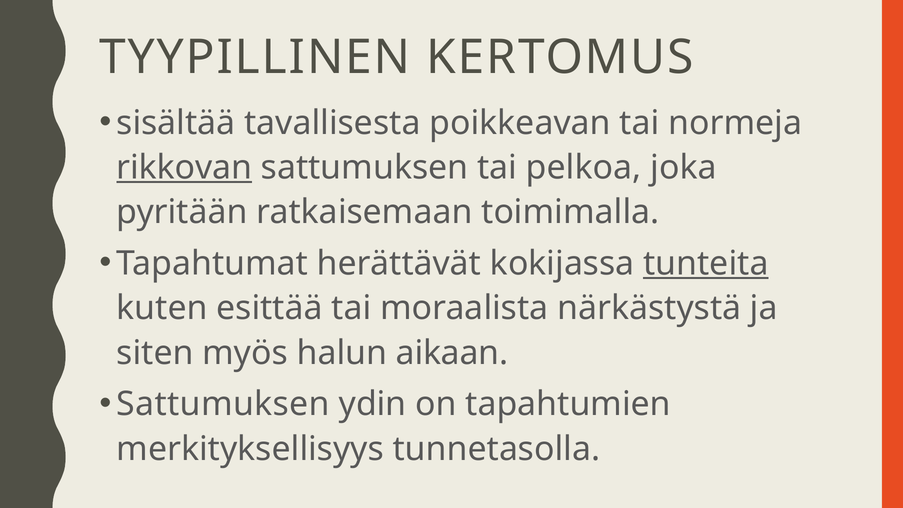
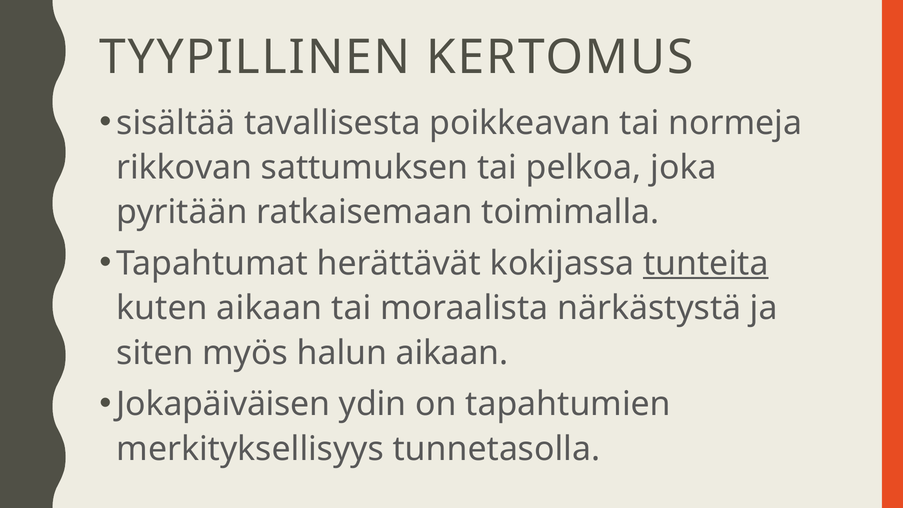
rikkovan underline: present -> none (184, 168)
kuten esittää: esittää -> aikaan (269, 308)
Sattumuksen: Sattumuksen -> Jokapäiväisen (223, 404)
